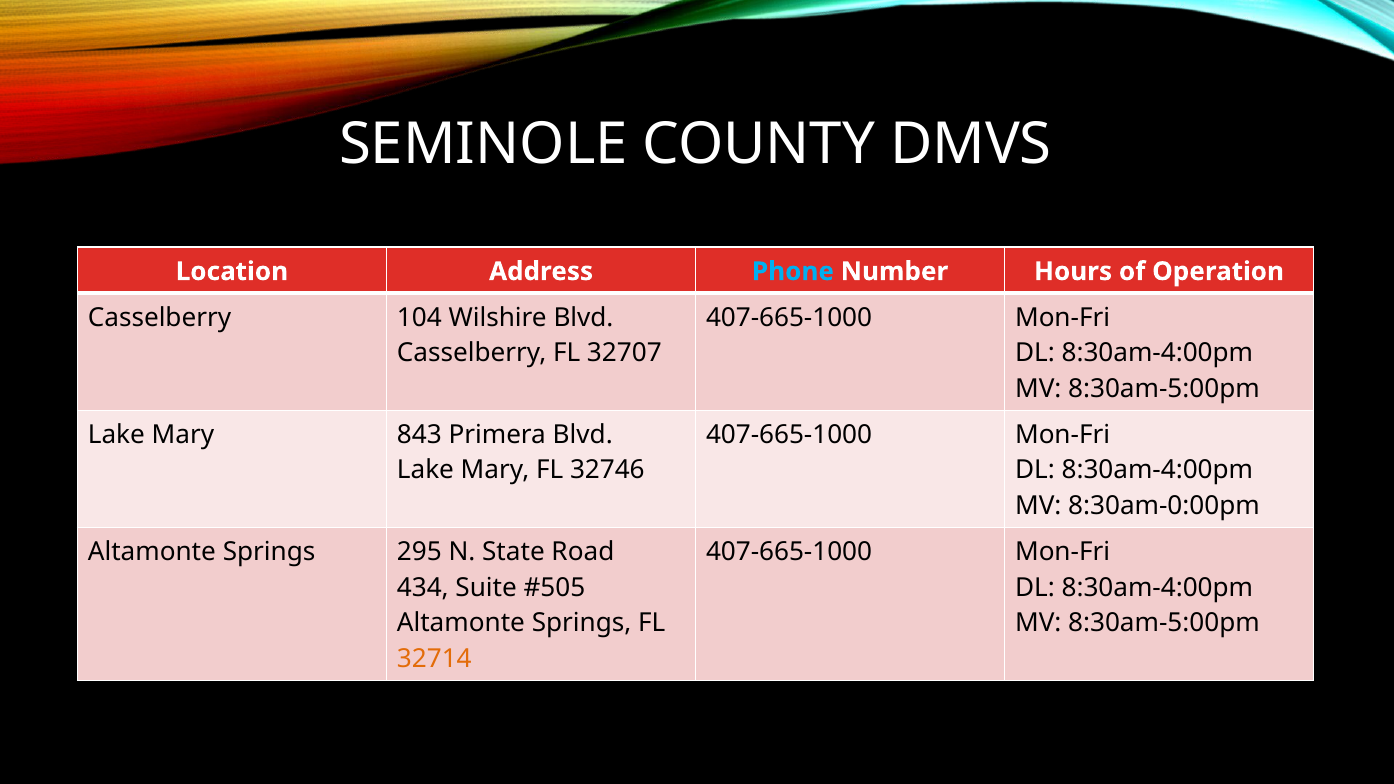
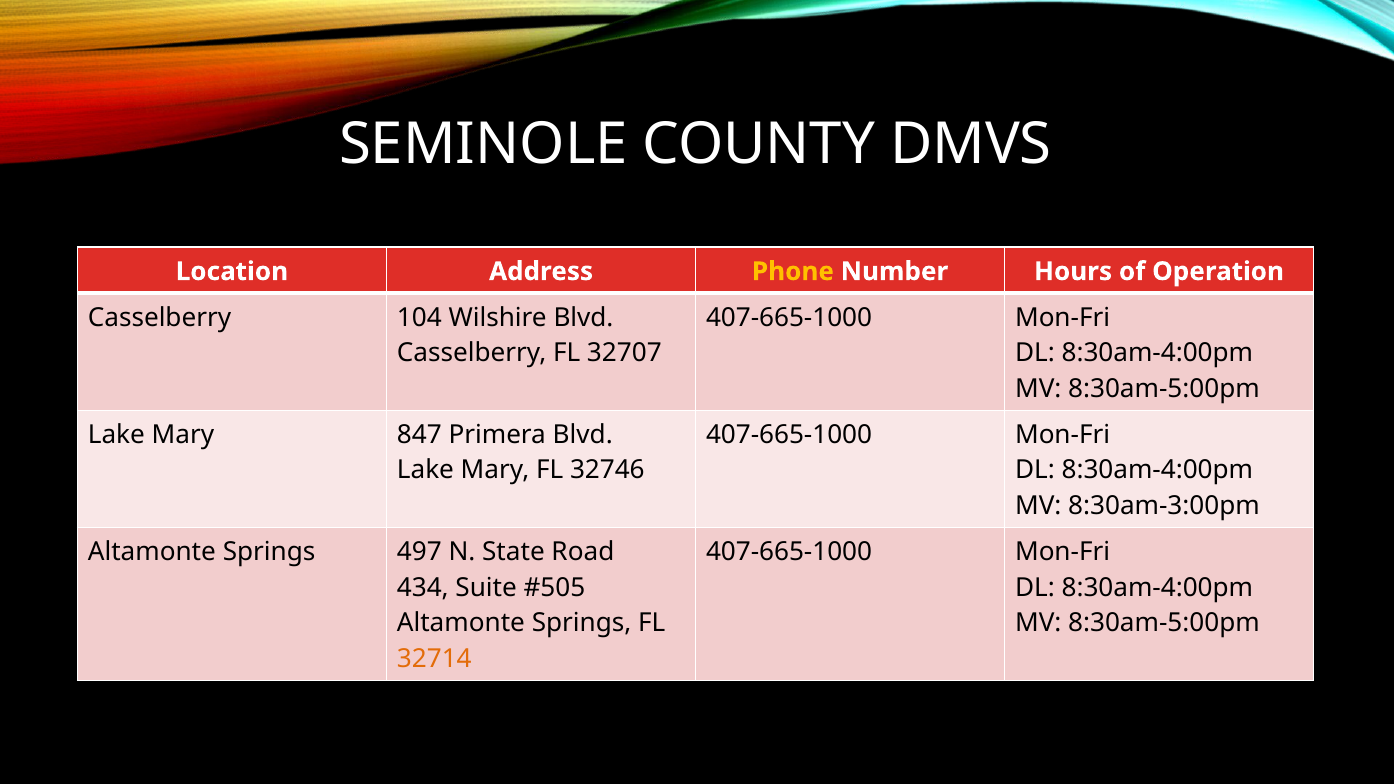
Phone colour: light blue -> yellow (793, 272)
843: 843 -> 847 (419, 435)
8:30am-0:00pm: 8:30am-0:00pm -> 8:30am-3:00pm (1164, 506)
295: 295 -> 497 (419, 552)
